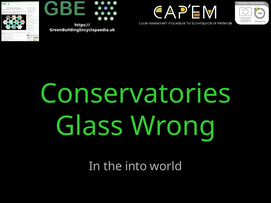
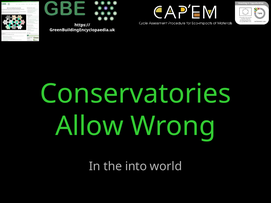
Glass: Glass -> Allow (89, 126)
